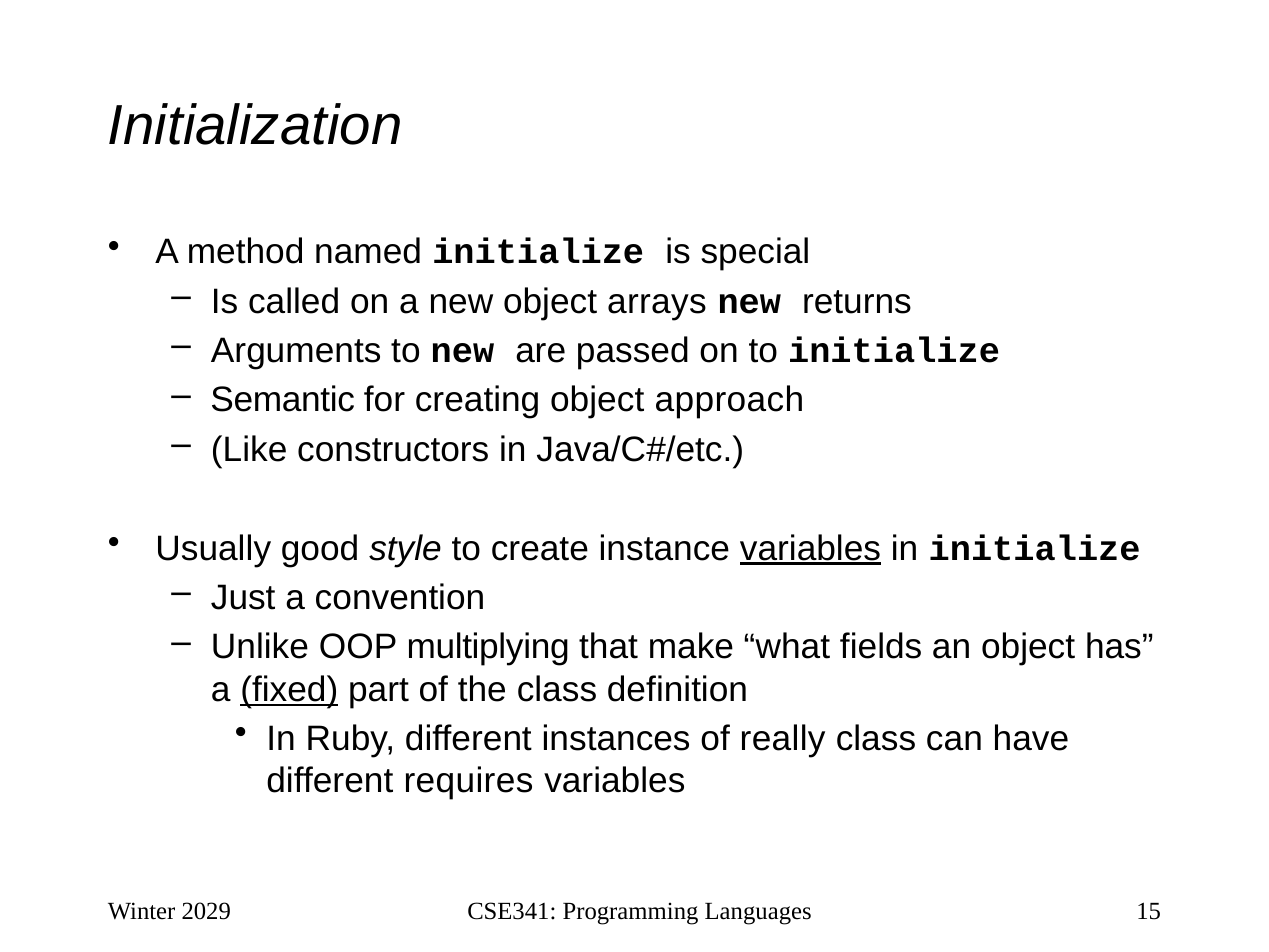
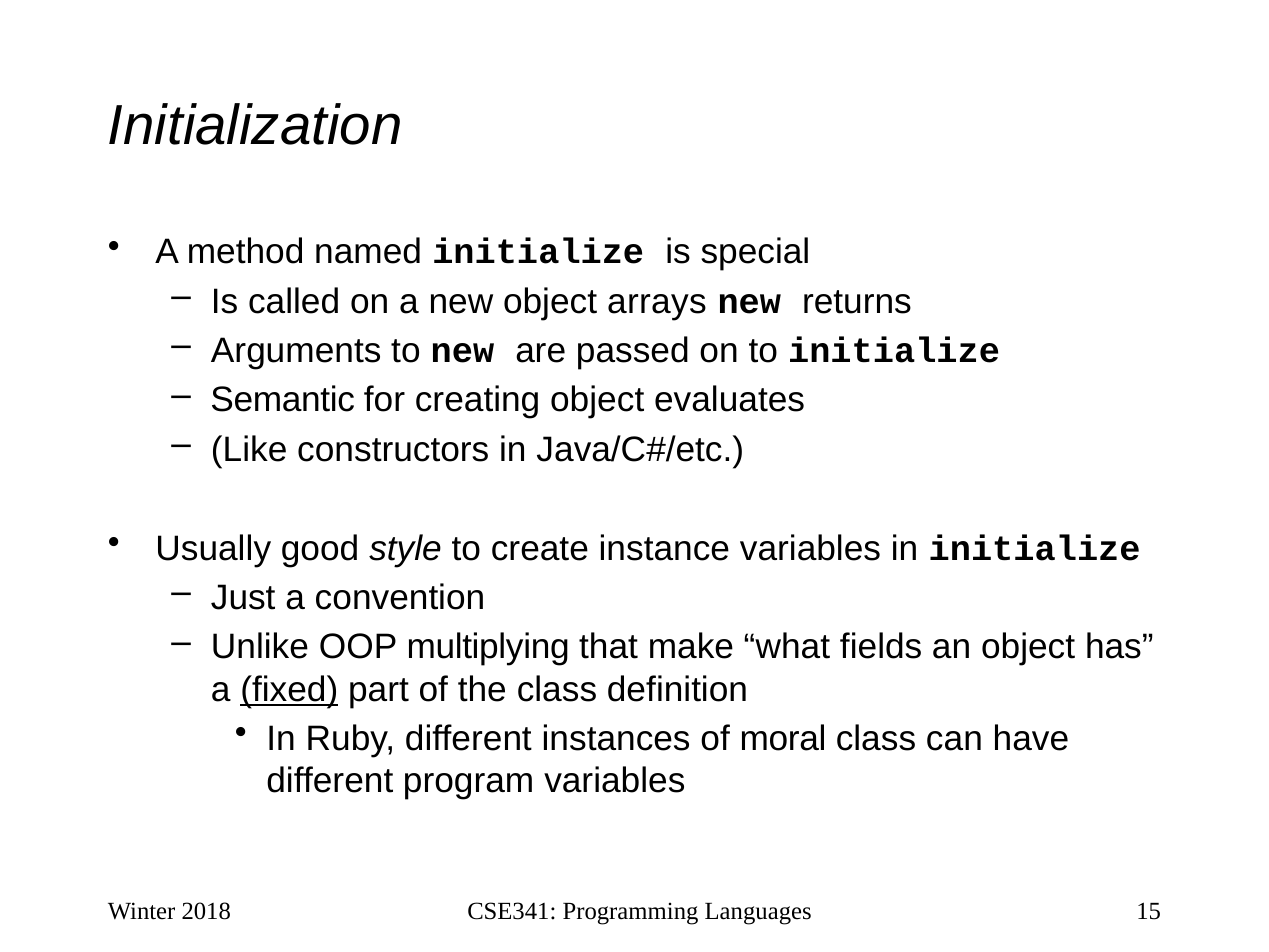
approach: approach -> evaluates (730, 400)
variables underline: present -> none (811, 548)
really: really -> moral (783, 739)
requires: requires -> program (469, 781)
2029: 2029 -> 2018 (206, 911)
